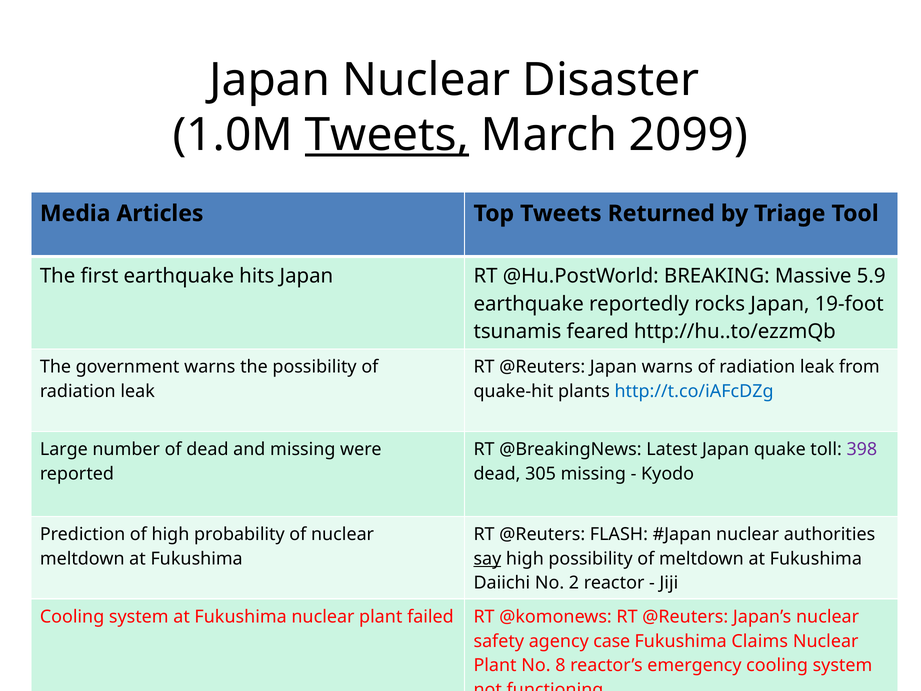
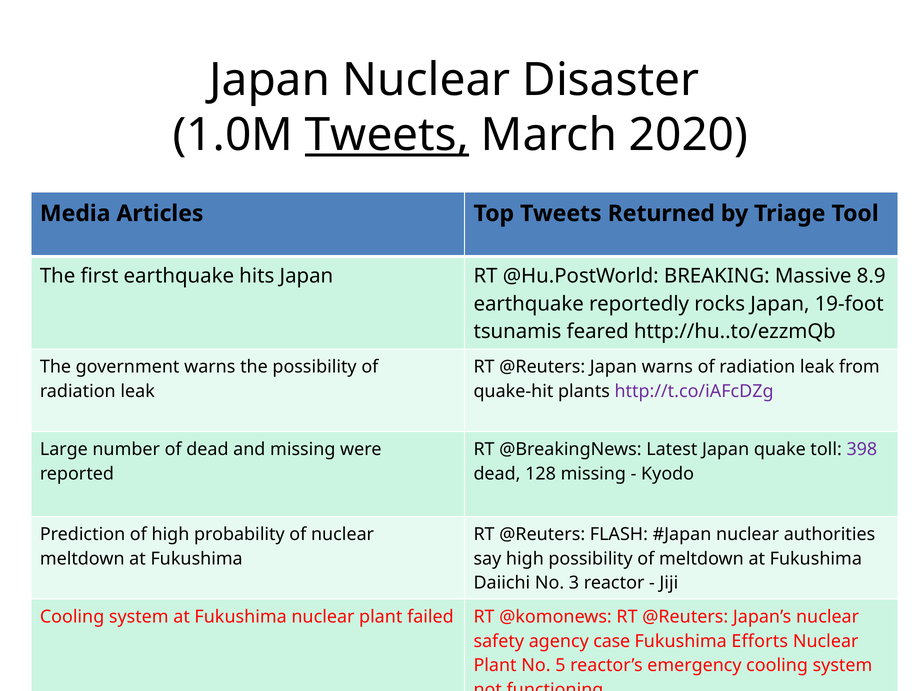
2099: 2099 -> 2020 (689, 135)
5.9: 5.9 -> 8.9 (871, 276)
http://t.co/iAFcDZg colour: blue -> purple (694, 391)
305: 305 -> 128 (541, 474)
say underline: present -> none (487, 558)
2: 2 -> 3 (574, 583)
Claims: Claims -> Efforts (760, 641)
8: 8 -> 5 (560, 665)
